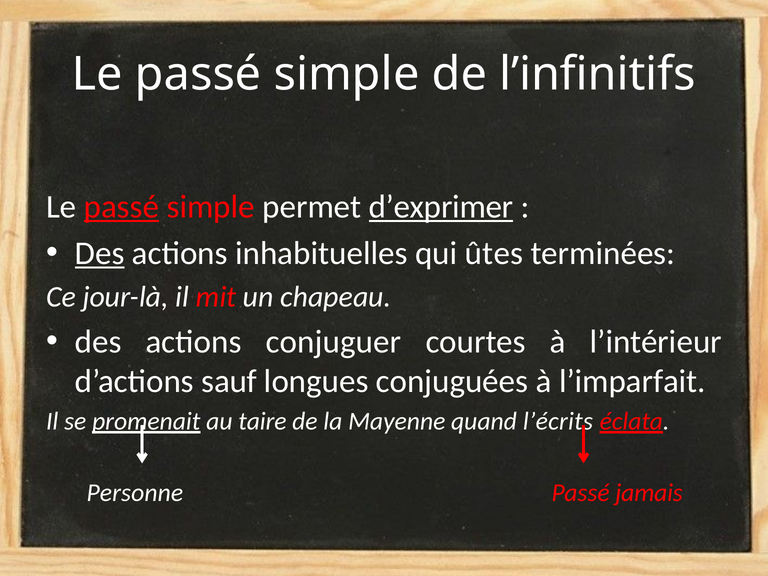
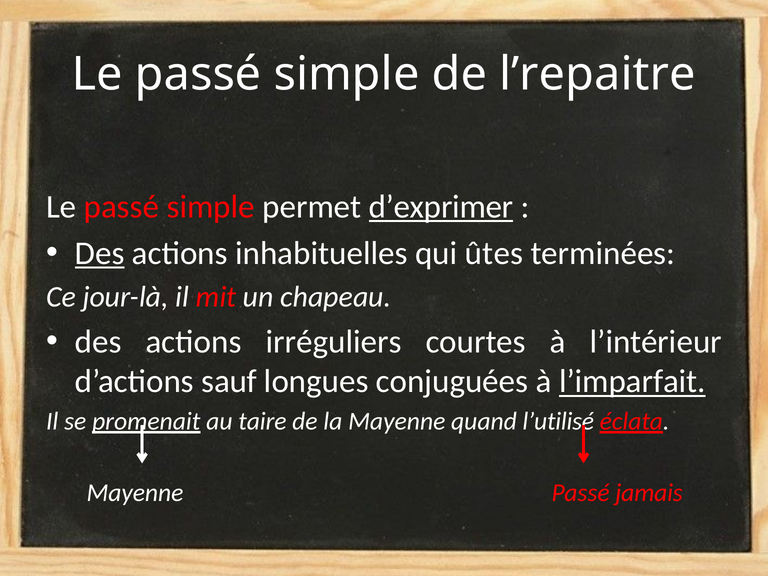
l’infinitifs: l’infinitifs -> l’repaitre (597, 74)
passé underline: present -> none (122, 207)
conjuguer: conjuguer -> irréguliers (334, 342)
l’imparfait underline: none -> present (632, 382)
l’écrits: l’écrits -> l’utilisé (558, 421)
Personne: Personne -> Mayenne (135, 493)
